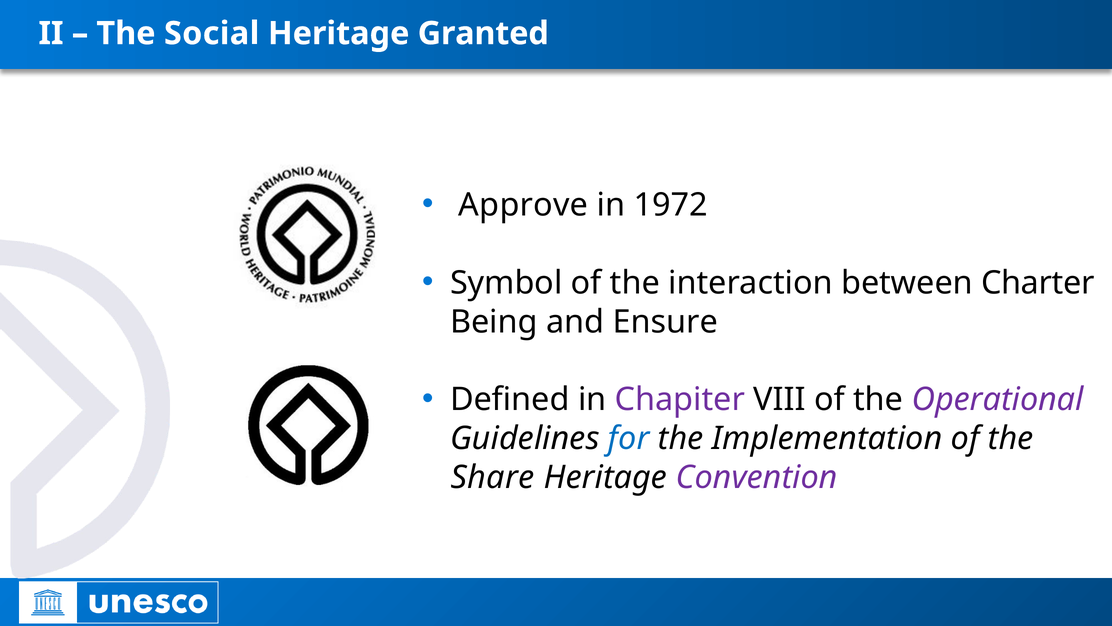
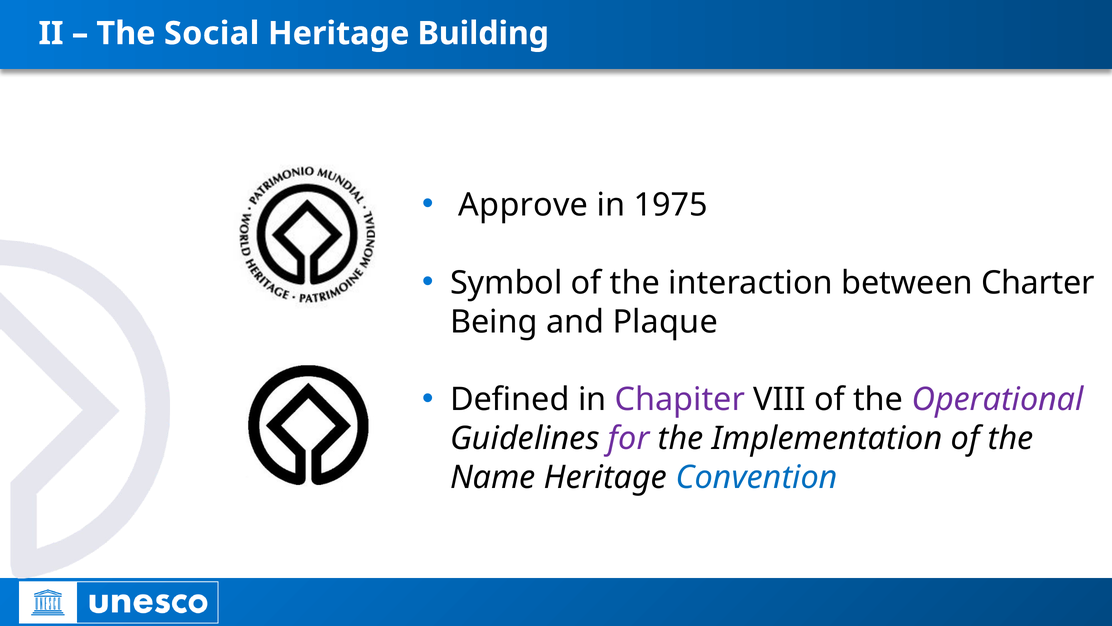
Granted: Granted -> Building (483, 33)
1972: 1972 -> 1975 (671, 205)
Ensure: Ensure -> Plaque (665, 322)
for colour: blue -> purple (629, 438)
Share: Share -> Name (493, 477)
Convention colour: purple -> blue (757, 477)
